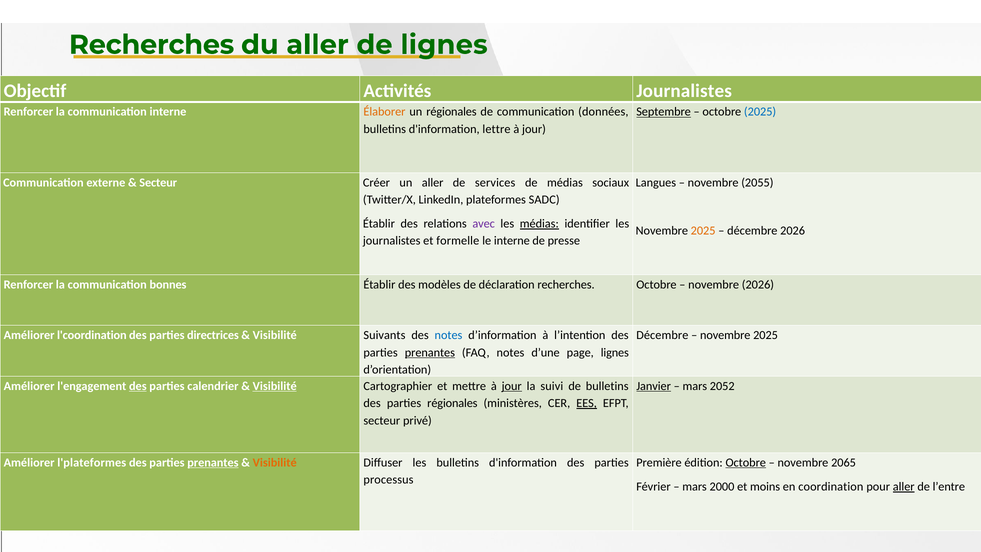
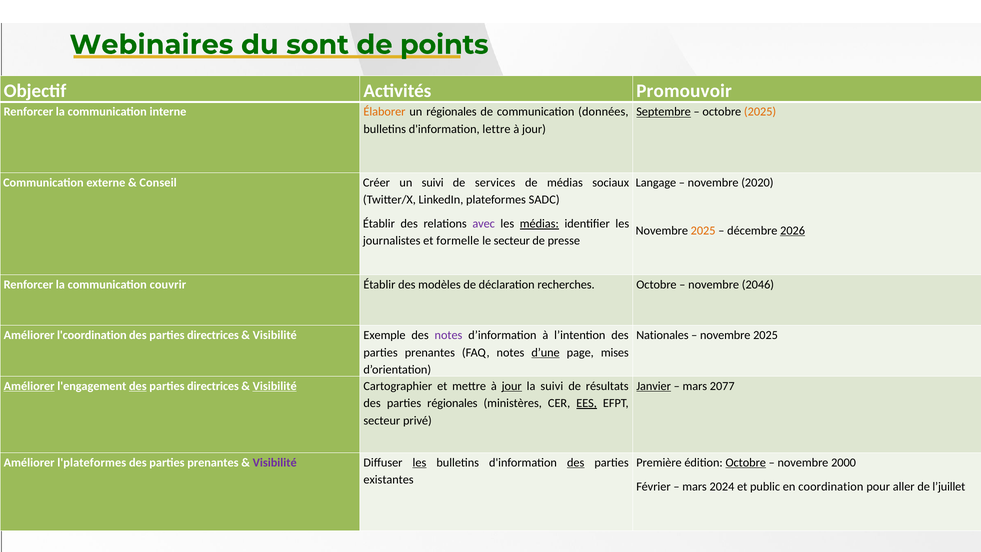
Recherches: Recherches -> Webinaires (151, 45)
du aller: aller -> sont (318, 45)
de lignes: lignes -> points (444, 45)
Activités Journalistes: Journalistes -> Promouvoir (684, 91)
2025 colour: blue -> orange (760, 112)
Secteur: Secteur -> Conseil (158, 182)
un aller: aller -> suivi (433, 182)
Langues: Langues -> Langage (656, 182)
2055: 2055 -> 2020 (757, 182)
2026 underline: none -> present (793, 230)
le interne: interne -> secteur (512, 241)
bonnes: bonnes -> couvrir (168, 285)
novembre 2026: 2026 -> 2046 (758, 285)
Suivants: Suivants -> Exemple (385, 335)
notes colour: blue -> purple (449, 335)
Décembre: Décembre -> Nationales (662, 335)
prenantes underline: present -> none (430, 352)
d’une underline: none -> present (546, 352)
page lignes: lignes -> mises (615, 352)
Améliorer underline: none -> present (29, 386)
calendrier: calendrier -> directrices (213, 386)
de bulletins: bulletins -> résultats (607, 386)
2052: 2052 -> 2077 (722, 386)
prenantes underline: present -> none (213, 462)
Visibilité colour: orange -> purple (275, 462)
les underline: none -> present (419, 462)
des underline: none -> present (576, 462)
2065: 2065 -> 2000 (844, 462)
processus: processus -> existantes (389, 480)
2000: 2000 -> 2024 (722, 486)
moins: moins -> public (765, 486)
aller underline: present -> none (904, 486)
l’entre: l’entre -> l’juillet (949, 486)
